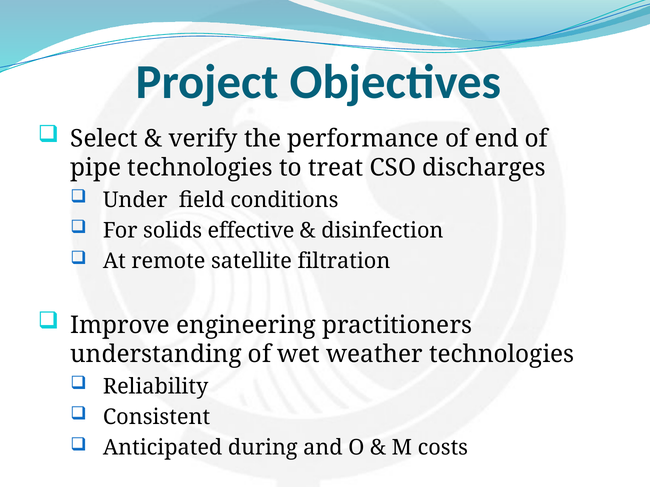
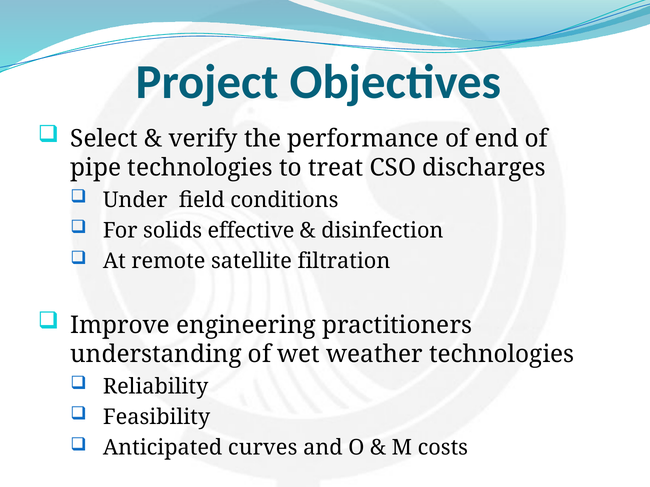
Consistent: Consistent -> Feasibility (157, 418)
during: during -> curves (263, 448)
